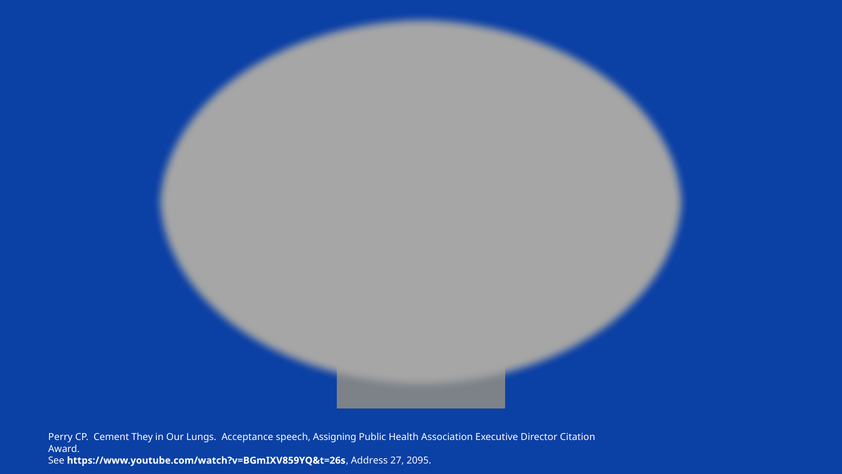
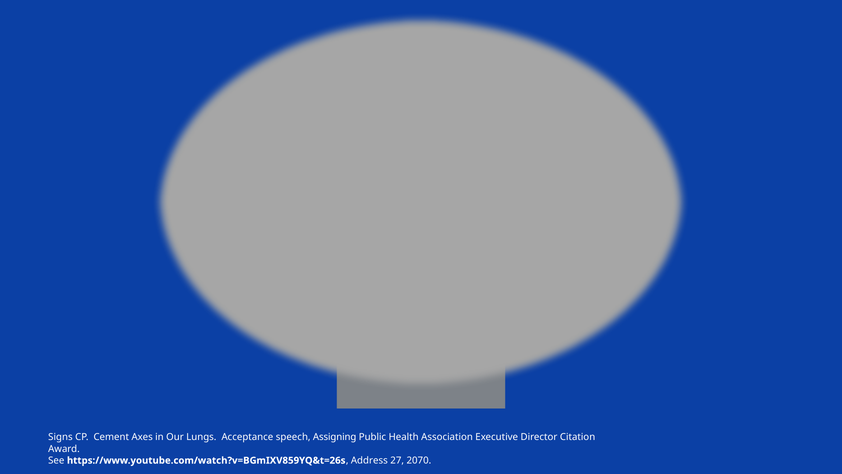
Perry: Perry -> Signs (60, 437)
They: They -> Axes (142, 437)
2095: 2095 -> 2070 (419, 460)
